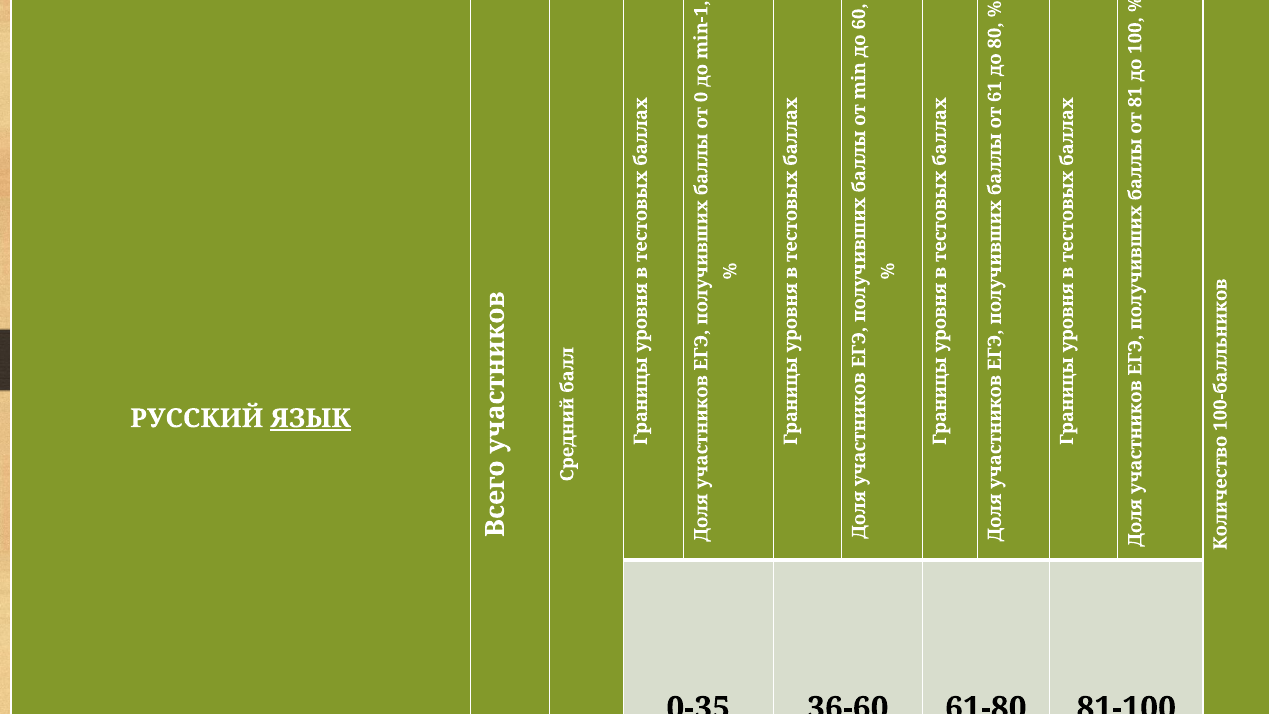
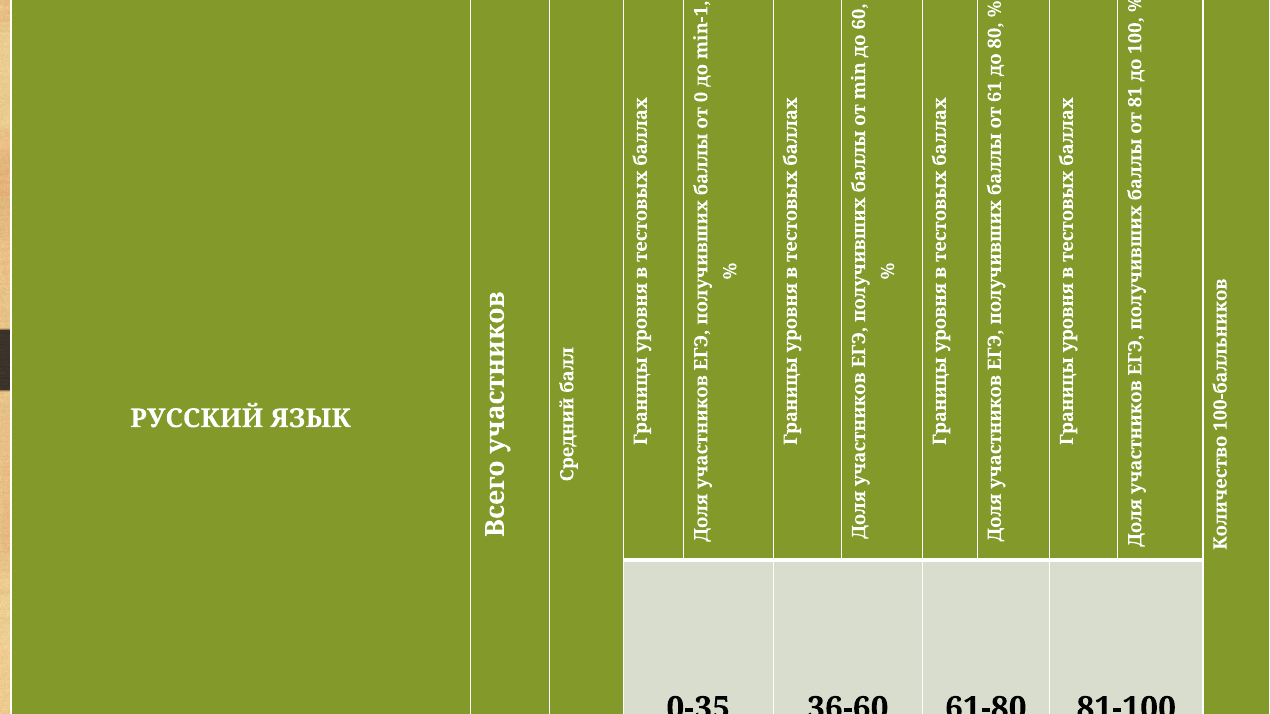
ЯЗЫК underline: present -> none (311, 419)
